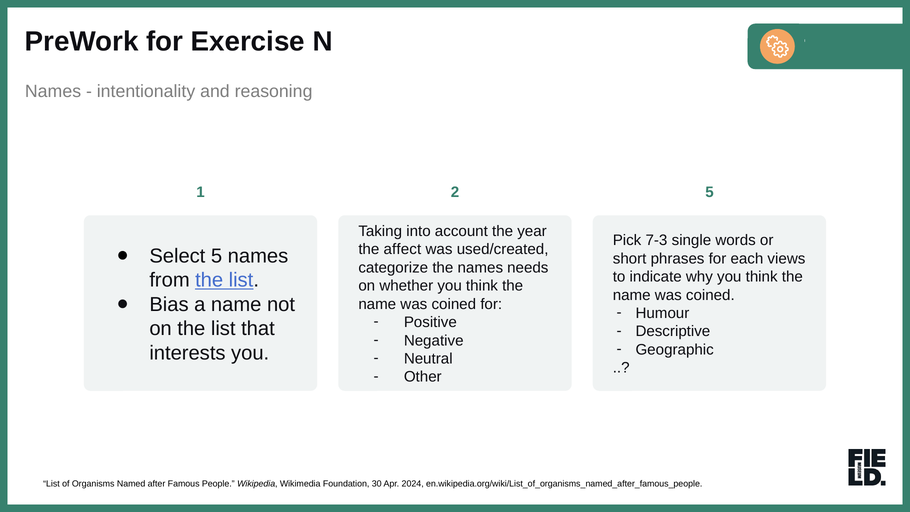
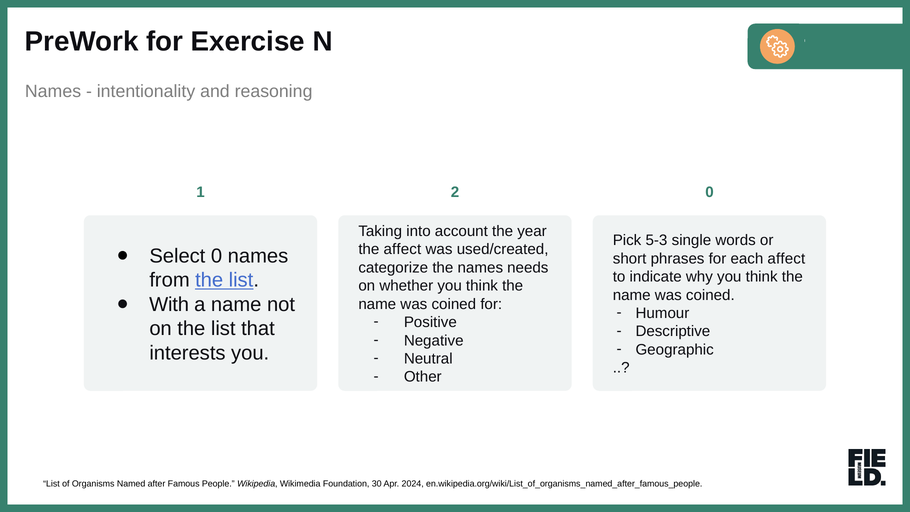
2 5: 5 -> 0 (709, 192)
7-3: 7-3 -> 5-3 (656, 240)
Select 5: 5 -> 0 (217, 256)
each views: views -> affect (786, 259)
Bias: Bias -> With (169, 304)
